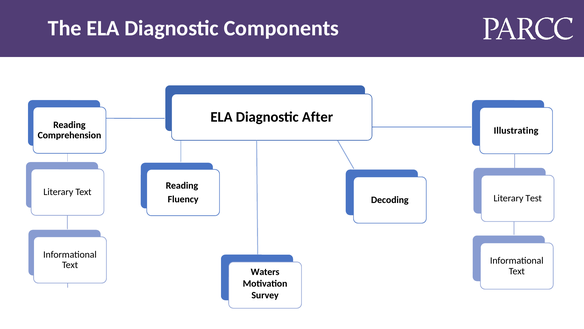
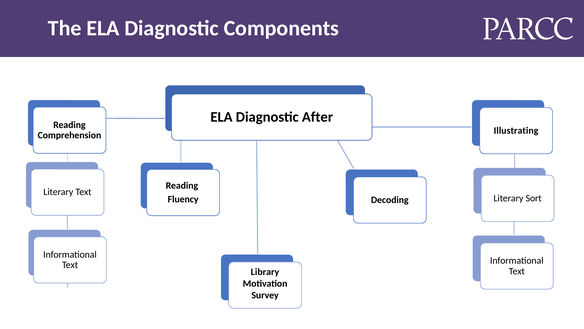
Test: Test -> Sort (534, 198)
Waters: Waters -> Library (265, 272)
